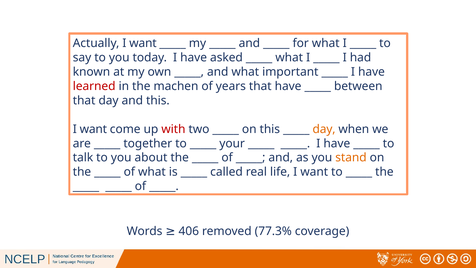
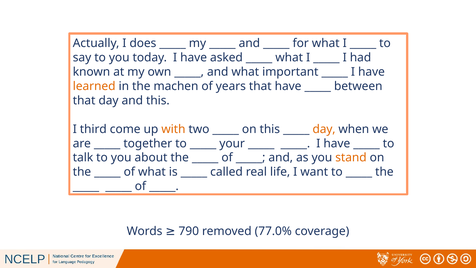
Actually I want: want -> does (143, 43)
learned colour: red -> orange (94, 86)
want: want -> third (93, 129)
with colour: red -> orange (173, 129)
406: 406 -> 790 (189, 231)
77.3%: 77.3% -> 77.0% (273, 231)
